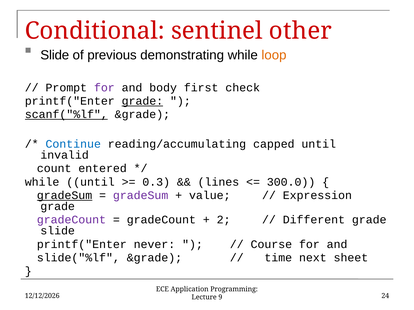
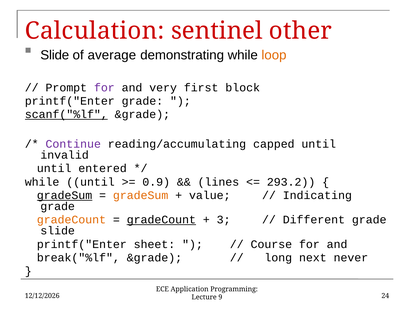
Conditional: Conditional -> Calculation (95, 31)
previous: previous -> average (112, 55)
body: body -> very (163, 88)
check: check -> block (243, 88)
grade underline: present -> none (142, 101)
Continue colour: blue -> purple (73, 144)
count: count -> until (54, 169)
0.3: 0.3 -> 0.9 (156, 182)
300.0: 300.0 -> 293.2 (291, 182)
gradeSum colour: purple -> orange (141, 196)
Expression: Expression -> Indicating (317, 196)
gradeCount colour: purple -> orange (71, 220)
gradeCount underline: none -> present (161, 220)
2: 2 -> 3 (224, 220)
never: never -> sheet (154, 245)
slide("%lf: slide("%lf -> break("%lf (78, 258)
time: time -> long (278, 258)
sheet: sheet -> never (351, 258)
